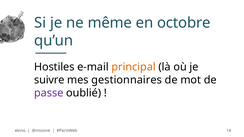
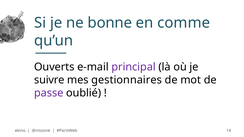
même: même -> bonne (110, 23)
octobre: octobre -> comme (184, 23)
Hostiles: Hostiles -> Ouverts (54, 67)
principal colour: orange -> purple (134, 67)
